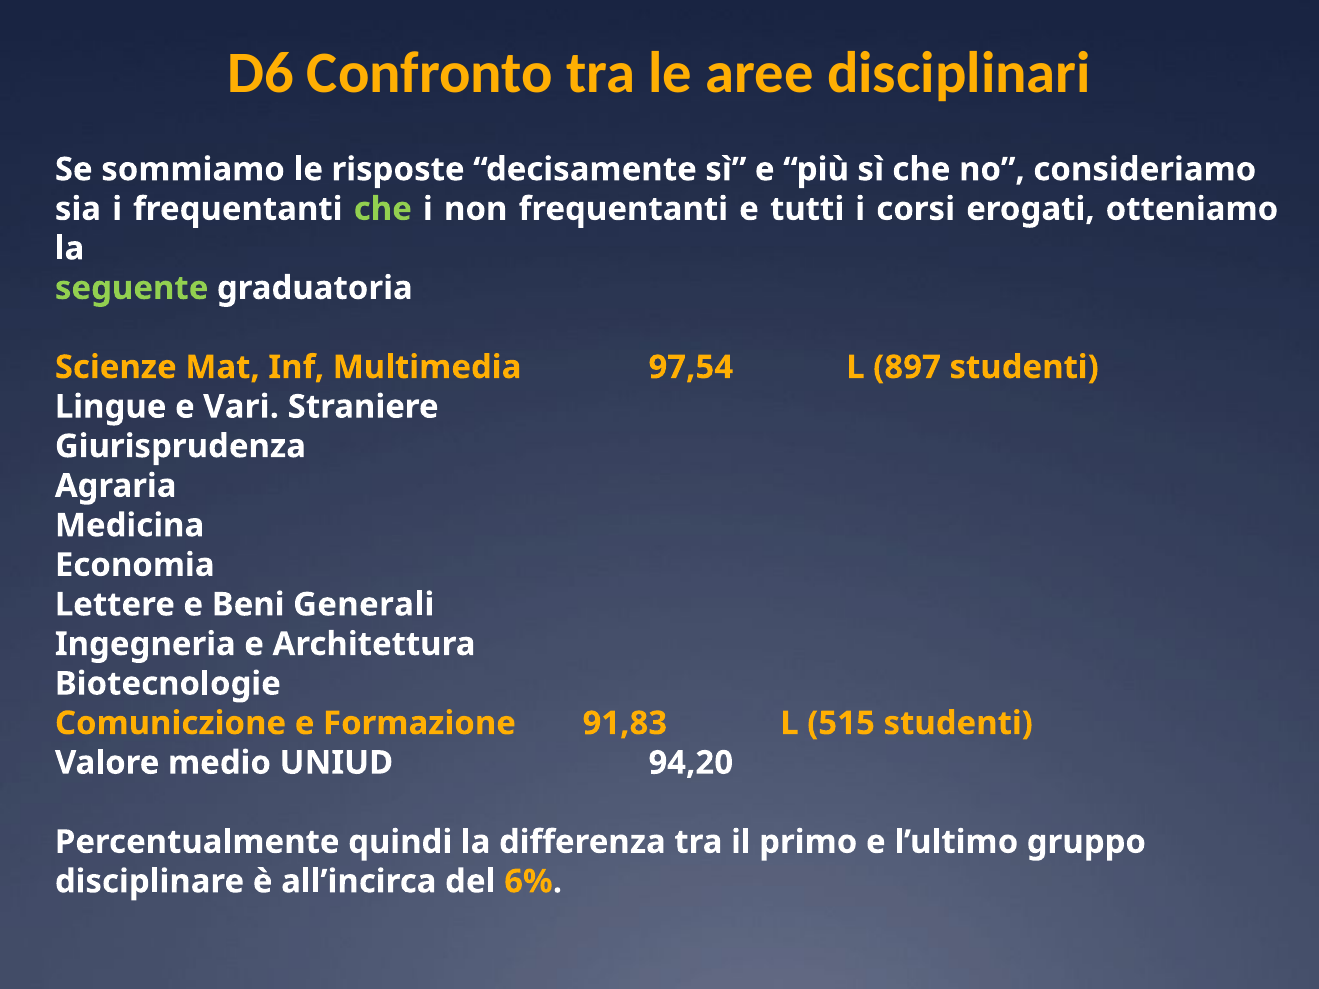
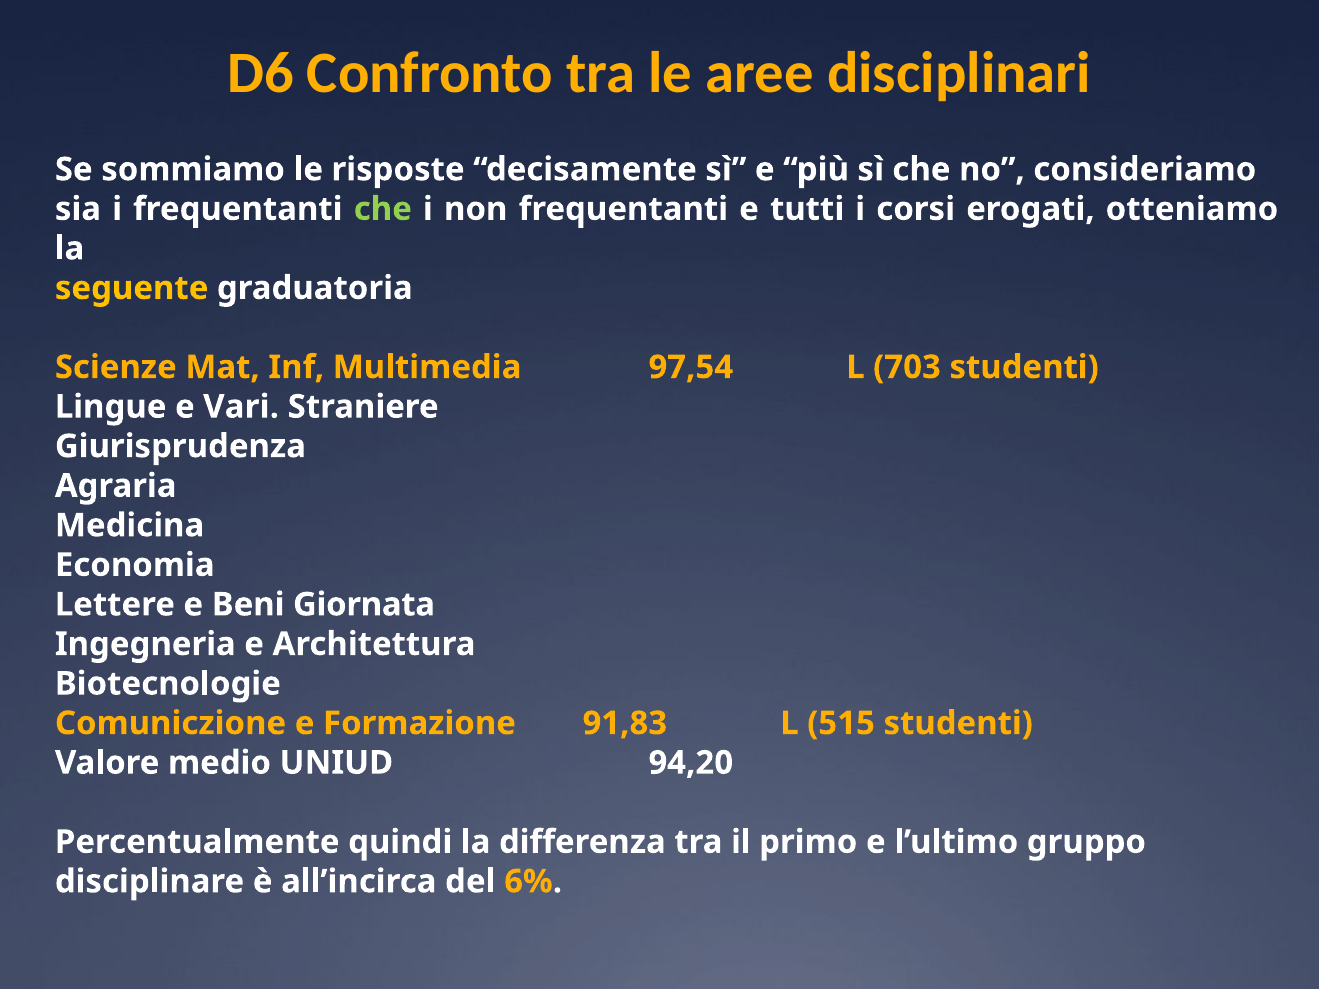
seguente colour: light green -> yellow (132, 288)
897: 897 -> 703 (907, 367)
Generali: Generali -> Giornata (364, 605)
